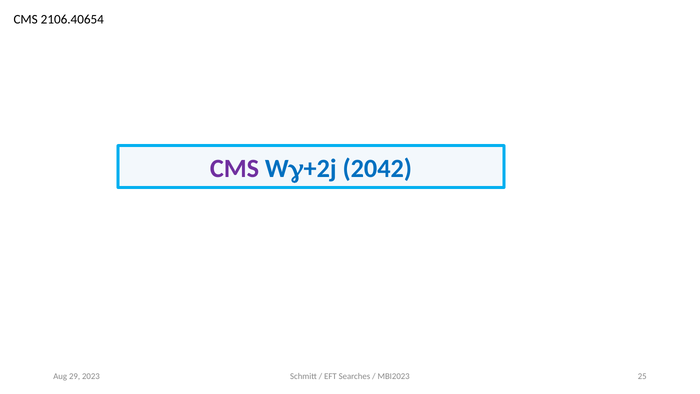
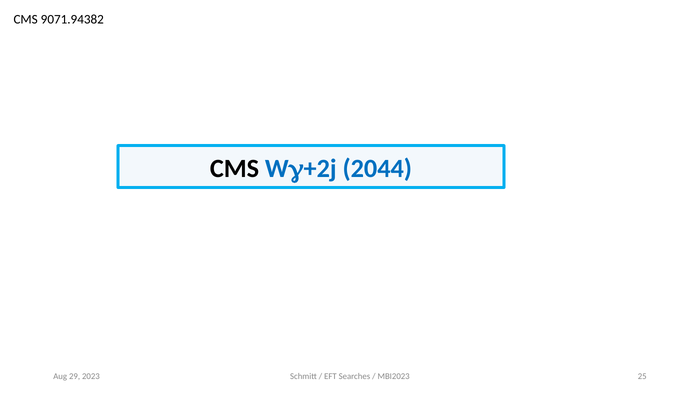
2106.40654: 2106.40654 -> 9071.94382 (72, 19)
CMS colour: purple -> black (234, 168)
2042: 2042 -> 2044 (377, 168)
